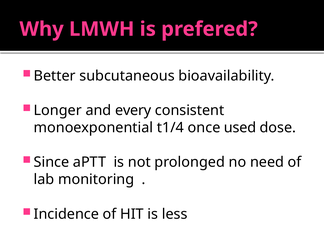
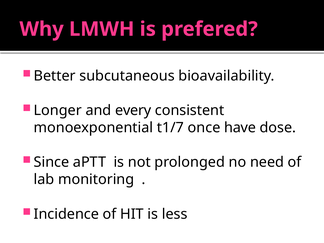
t1/4: t1/4 -> t1/7 (170, 128)
used: used -> have (240, 128)
